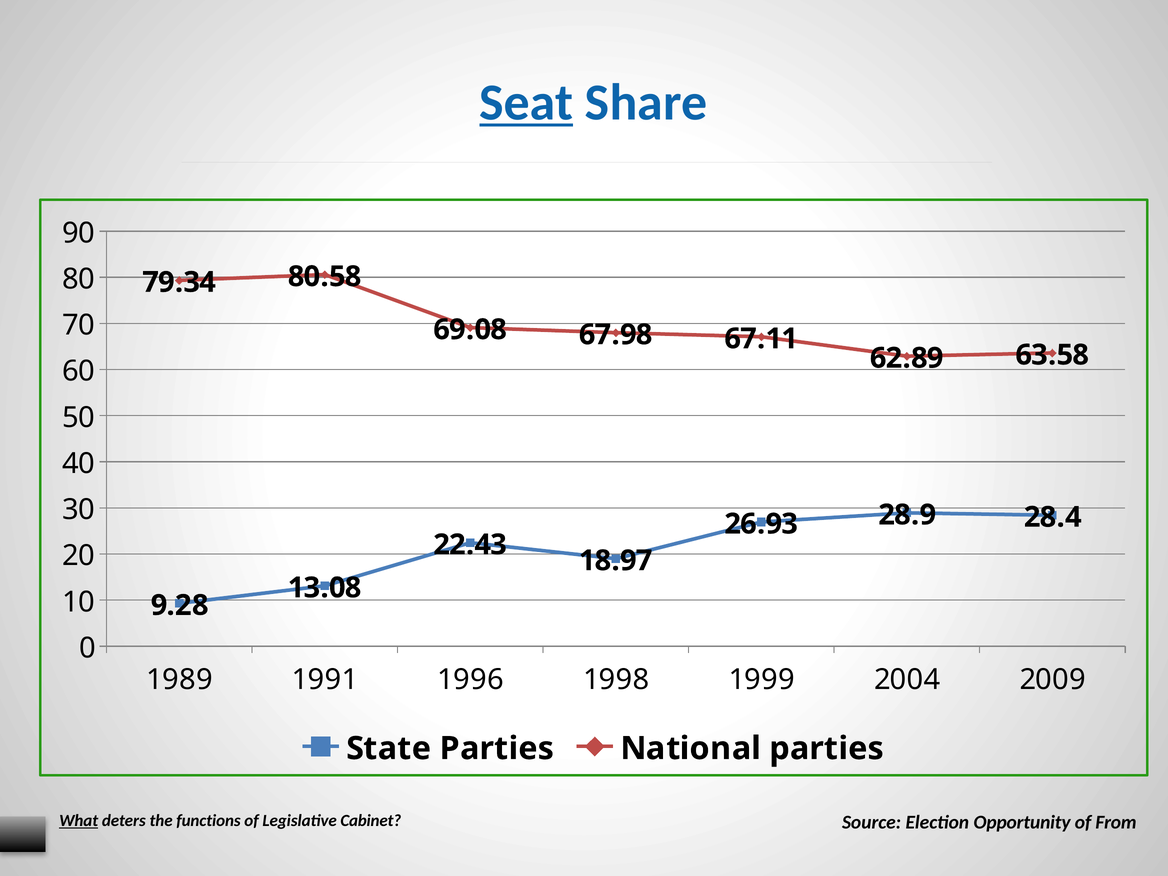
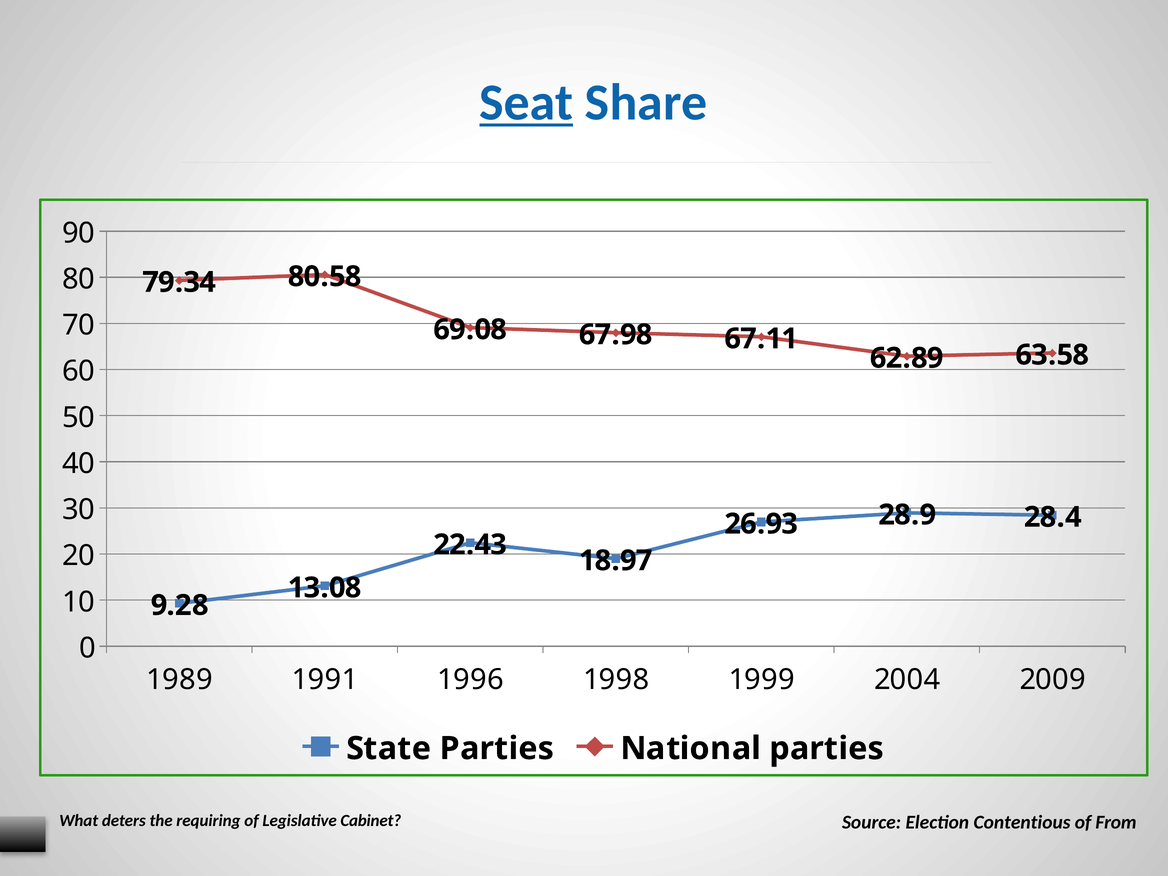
What underline: present -> none (79, 821)
functions: functions -> requiring (208, 821)
Opportunity: Opportunity -> Contentious (1022, 822)
